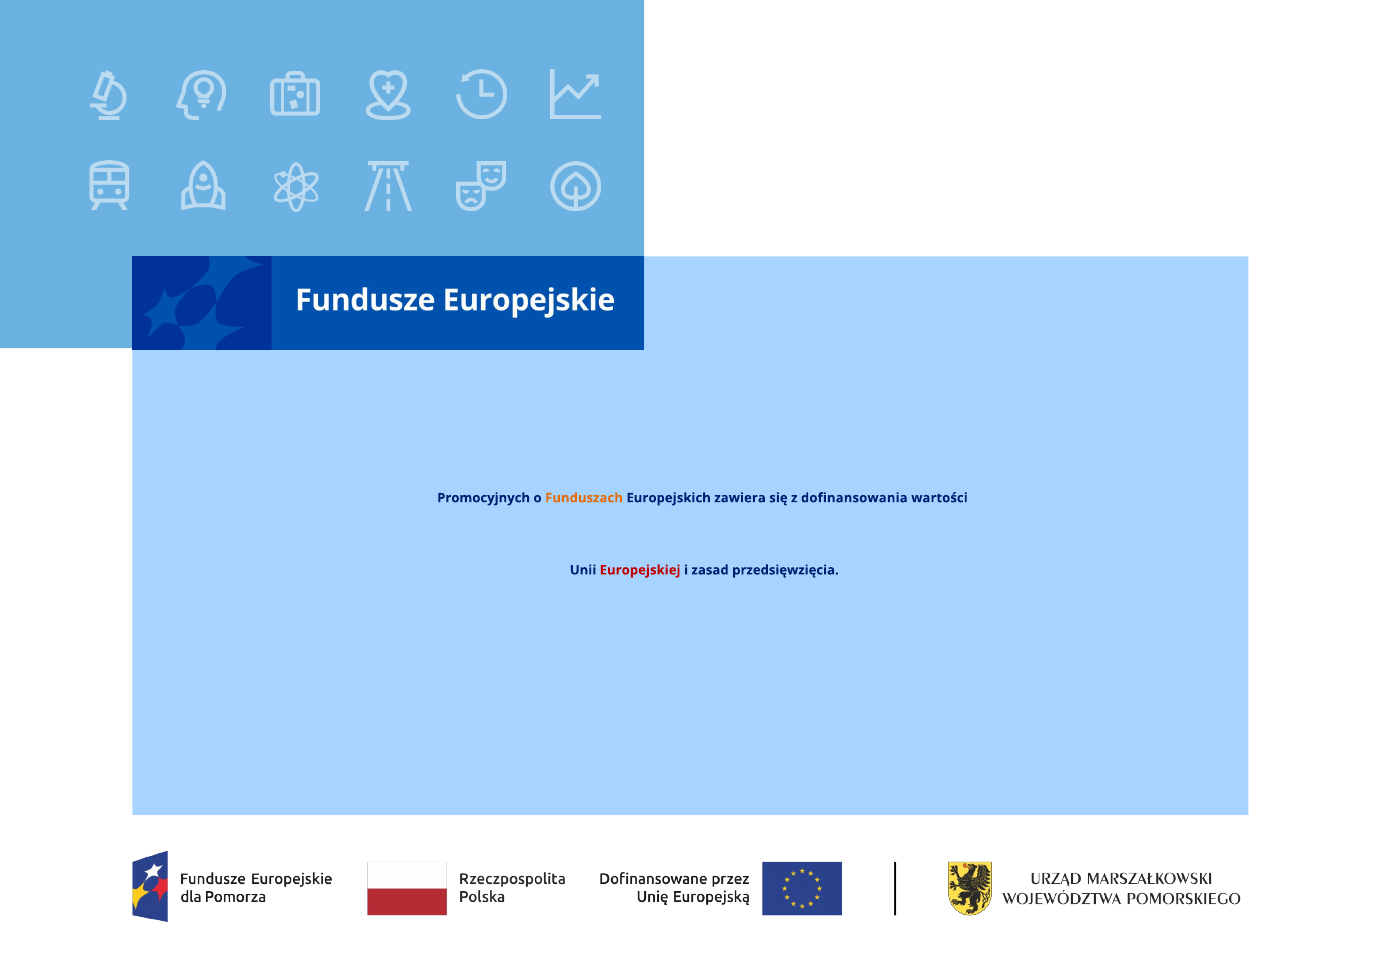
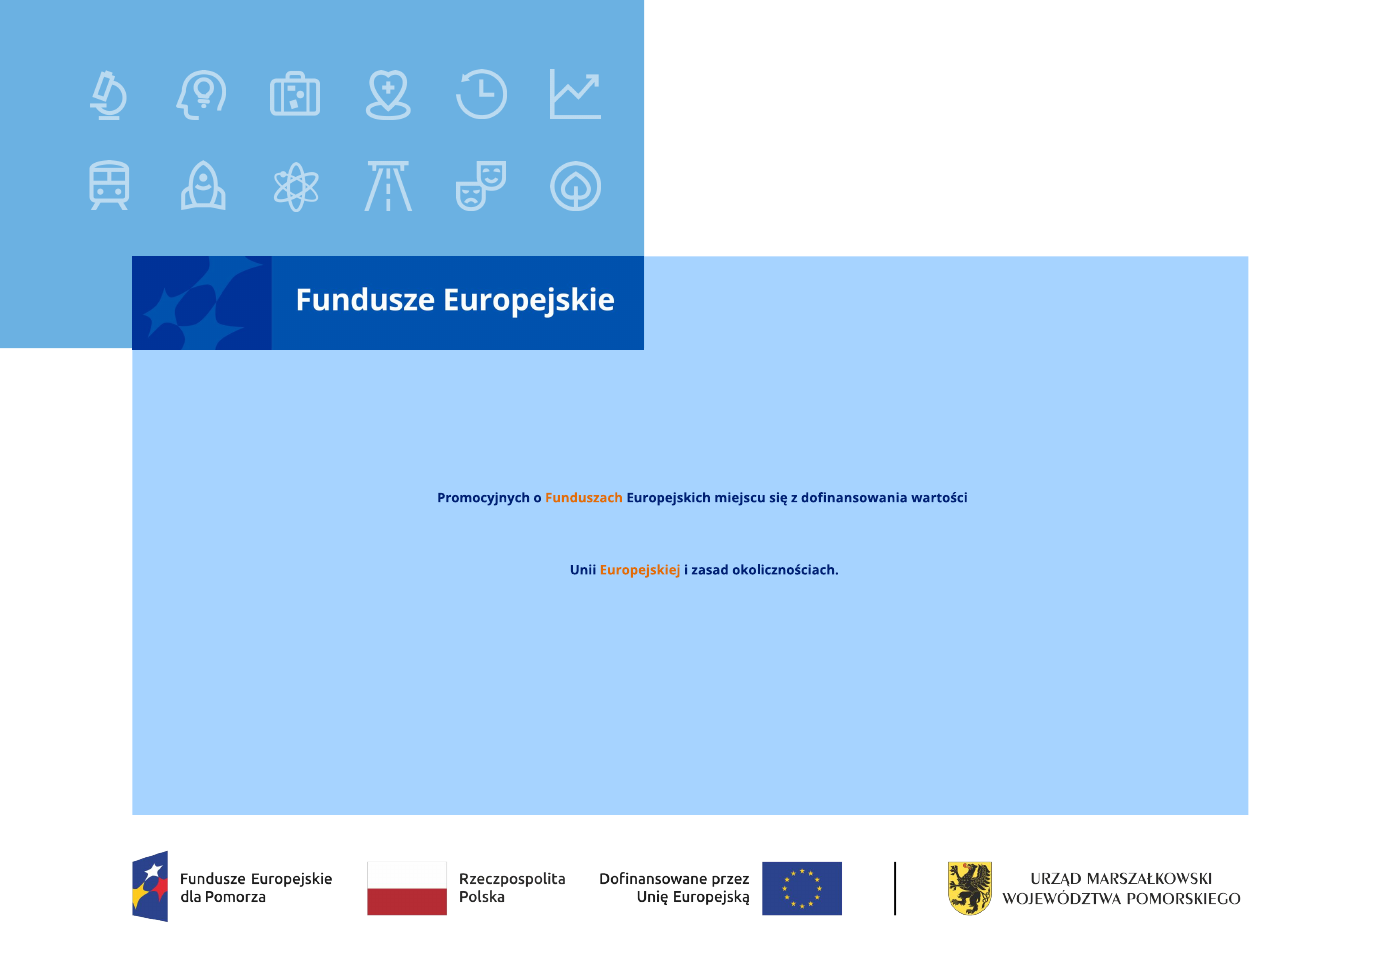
zawiera: zawiera -> miejscu (740, 498)
Europejskiej colour: red -> orange (640, 570)
przedsięwzięcia: przedsięwzięcia -> okolicznościach (785, 570)
